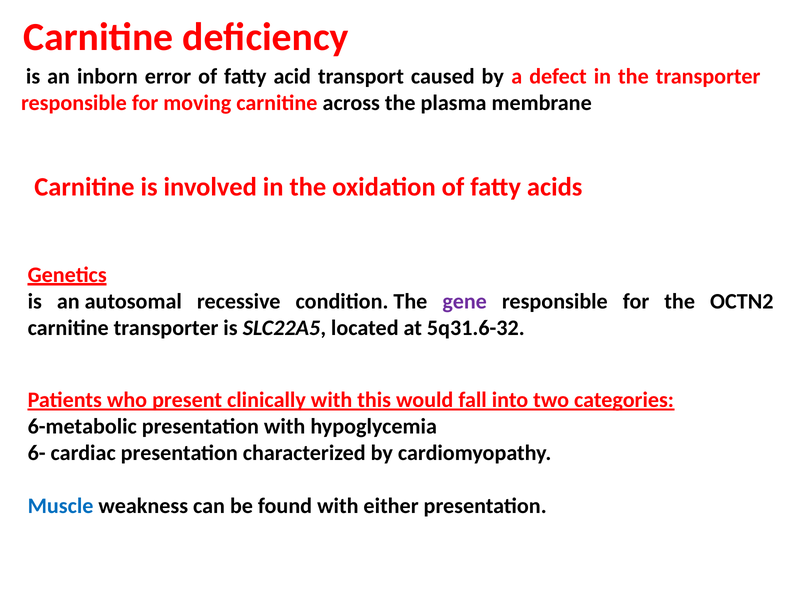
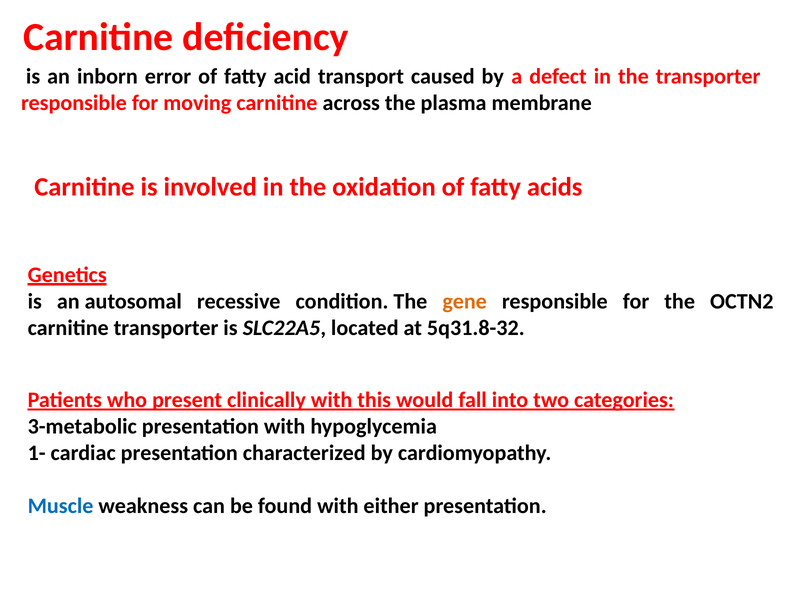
gene colour: purple -> orange (465, 301)
5q31.6-32: 5q31.6-32 -> 5q31.8-32 (476, 328)
6-metabolic: 6-metabolic -> 3-metabolic (82, 427)
6-: 6- -> 1- (37, 453)
